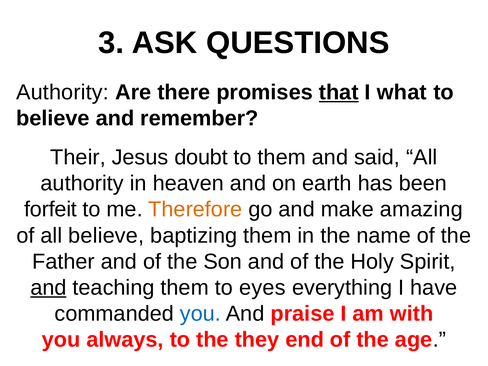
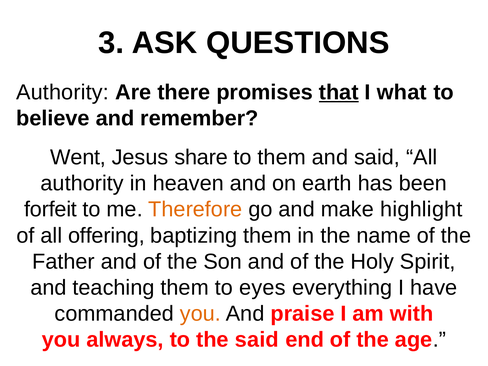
Their: Their -> Went (78, 157)
doubt: doubt -> share (201, 157)
amazing: amazing -> highlight (421, 209)
all believe: believe -> offering (106, 236)
and underline: present -> none (48, 288)
you colour: blue -> orange (200, 314)
the they: they -> said (257, 340)
